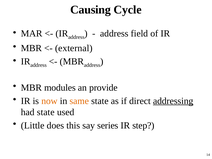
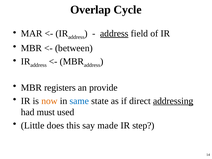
Causing: Causing -> Overlap (91, 10)
address underline: none -> present (114, 33)
external: external -> between (74, 48)
modules: modules -> registers (60, 88)
same colour: orange -> blue (79, 101)
had state: state -> must (46, 112)
series: series -> made (108, 125)
